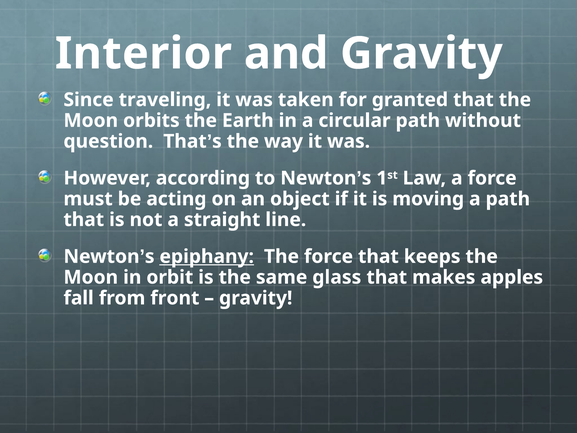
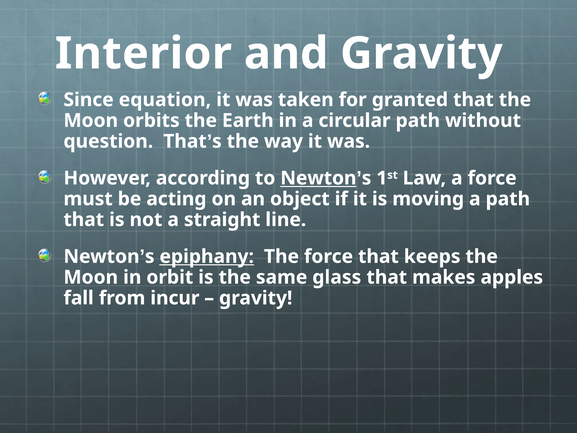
traveling: traveling -> equation (165, 100)
Newton underline: none -> present (318, 178)
front: front -> incur (175, 298)
